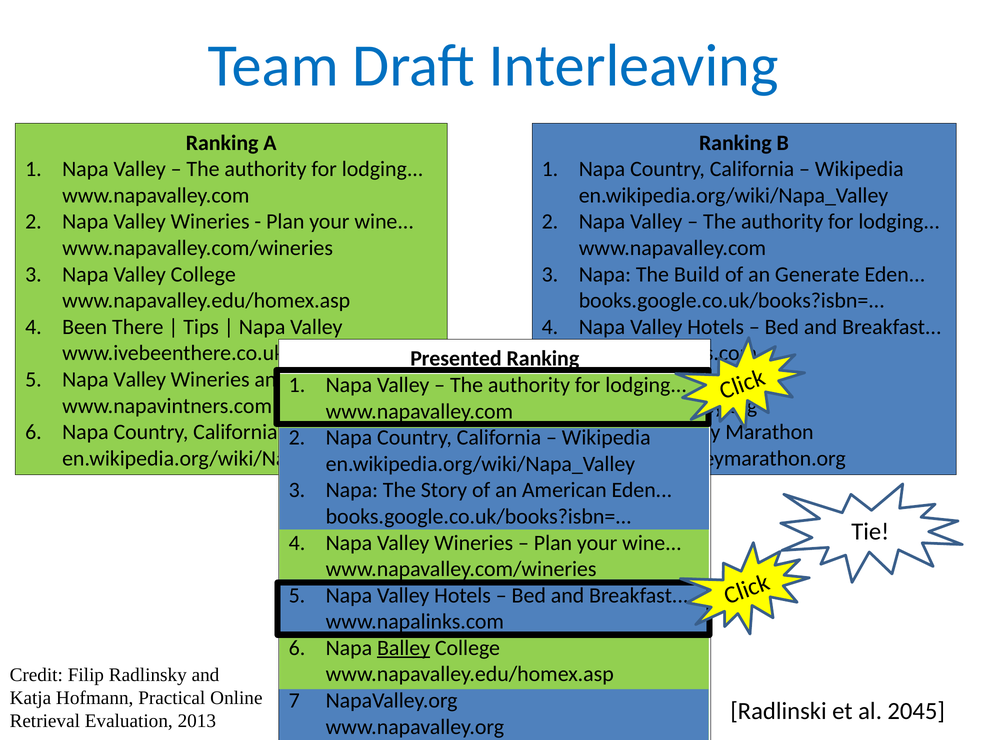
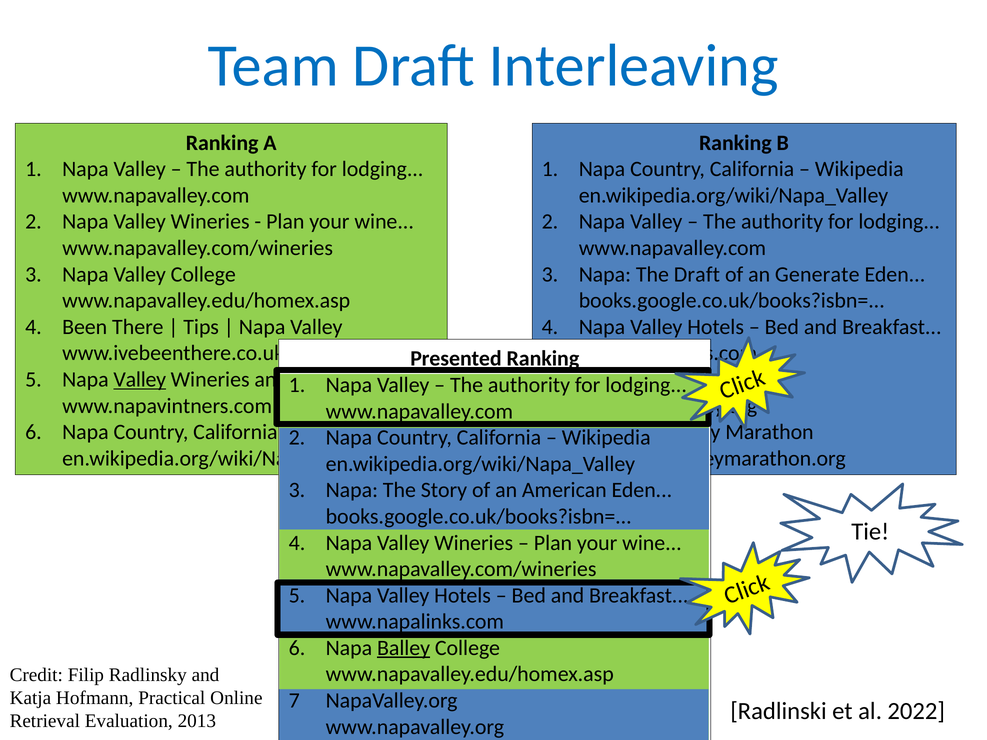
The Build: Build -> Draft (697, 274)
Valley underline: none -> present (140, 380)
2045: 2045 -> 2022 (916, 711)
